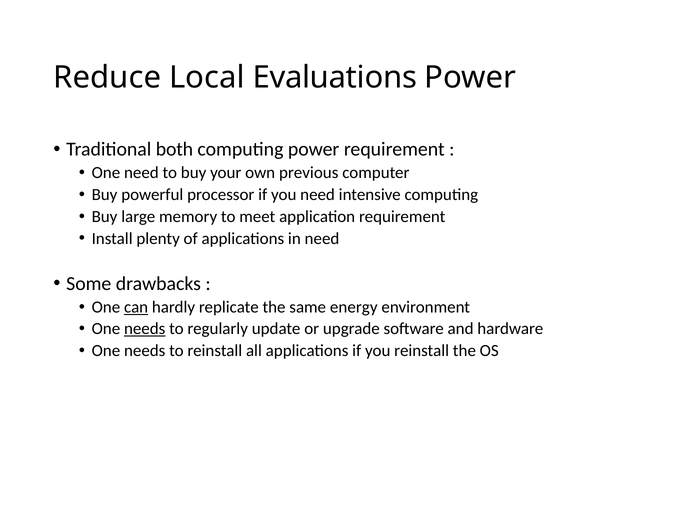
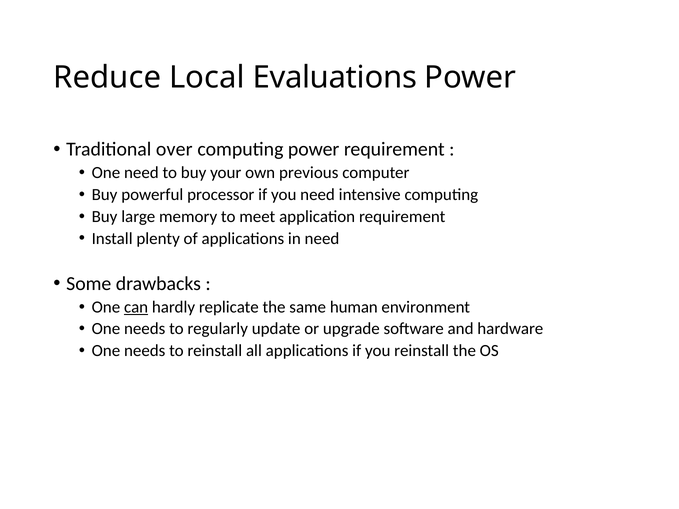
both: both -> over (174, 150)
energy: energy -> human (354, 307)
needs underline: present -> none (145, 329)
